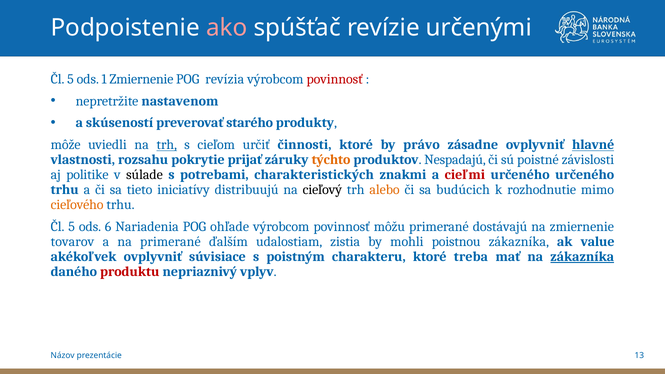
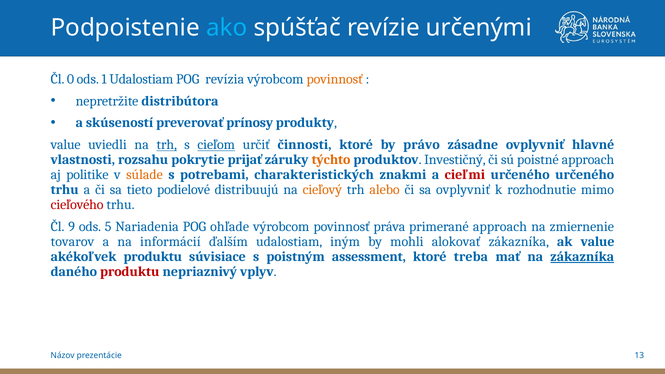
ako colour: pink -> light blue (227, 28)
5: 5 -> 0 (70, 79)
1 Zmiernenie: Zmiernenie -> Udalostiam (141, 79)
povinnosť colour: red -> orange (335, 79)
nastavenom: nastavenom -> distribútora (180, 101)
starého: starého -> prínosy (250, 123)
môže: môže -> value (66, 145)
cieľom underline: none -> present (216, 145)
hlavné underline: present -> none (593, 145)
Nespadajú: Nespadajú -> Investičný (455, 160)
poistné závislosti: závislosti -> approach (588, 160)
súlade colour: black -> orange (144, 175)
iniciatívy: iniciatívy -> podielové (184, 190)
cieľový colour: black -> orange (322, 190)
sa budúcich: budúcich -> ovplyvniť (463, 190)
cieľového colour: orange -> red (77, 205)
5: 5 -> 9 (72, 227)
6: 6 -> 5 (108, 227)
môžu: môžu -> práva (389, 227)
primerané dostávajú: dostávajú -> approach (500, 227)
na primerané: primerané -> informácií (170, 242)
zistia: zistia -> iným (345, 242)
poistnou: poistnou -> alokovať (456, 242)
akékoľvek ovplyvniť: ovplyvniť -> produktu (153, 257)
charakteru: charakteru -> assessment (369, 257)
